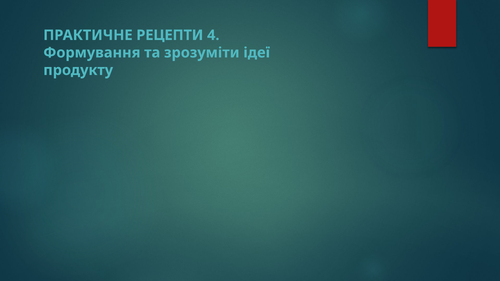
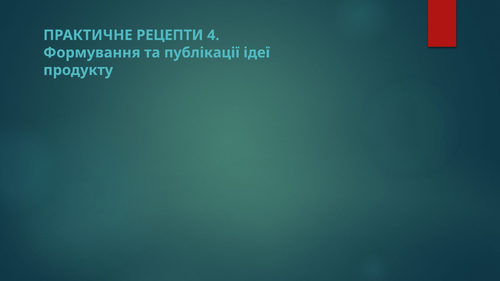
зрозуміти: зрозуміти -> публікації (202, 53)
